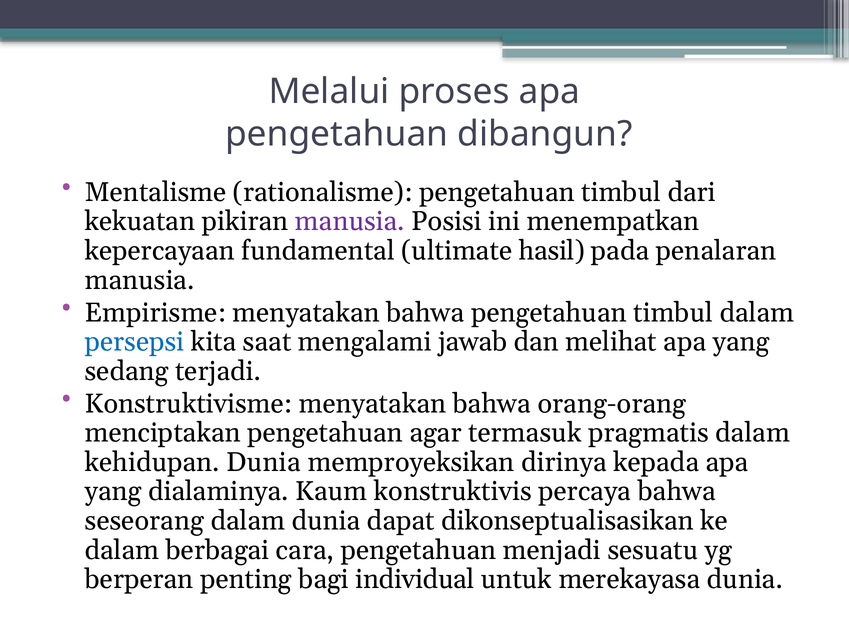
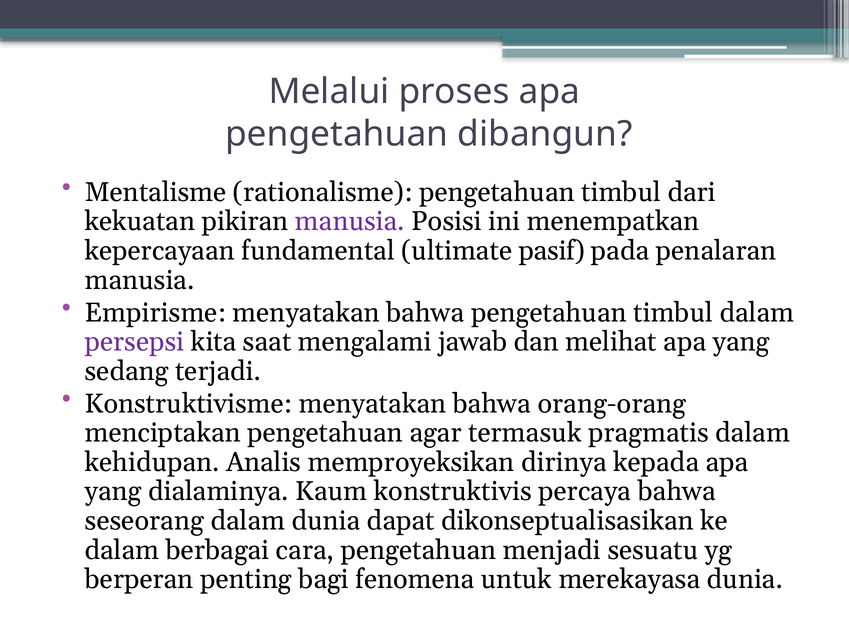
hasil: hasil -> pasif (552, 251)
persepsi colour: blue -> purple (135, 342)
kehidupan Dunia: Dunia -> Analis (264, 462)
individual: individual -> fenomena (415, 579)
